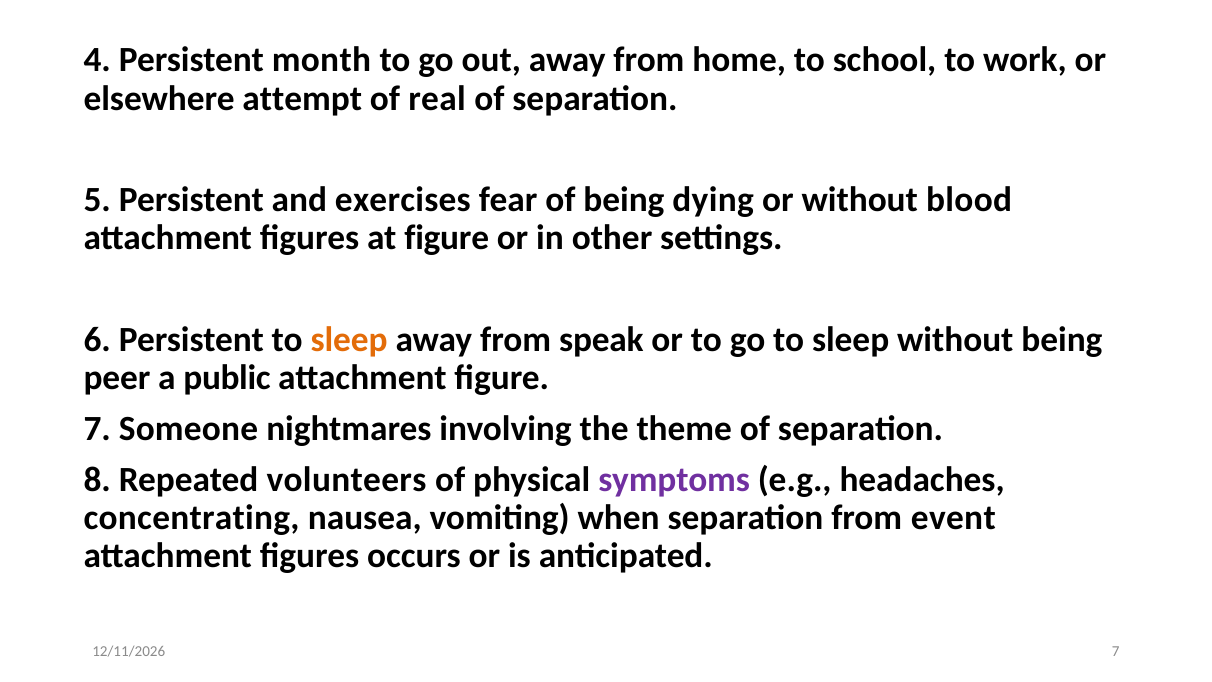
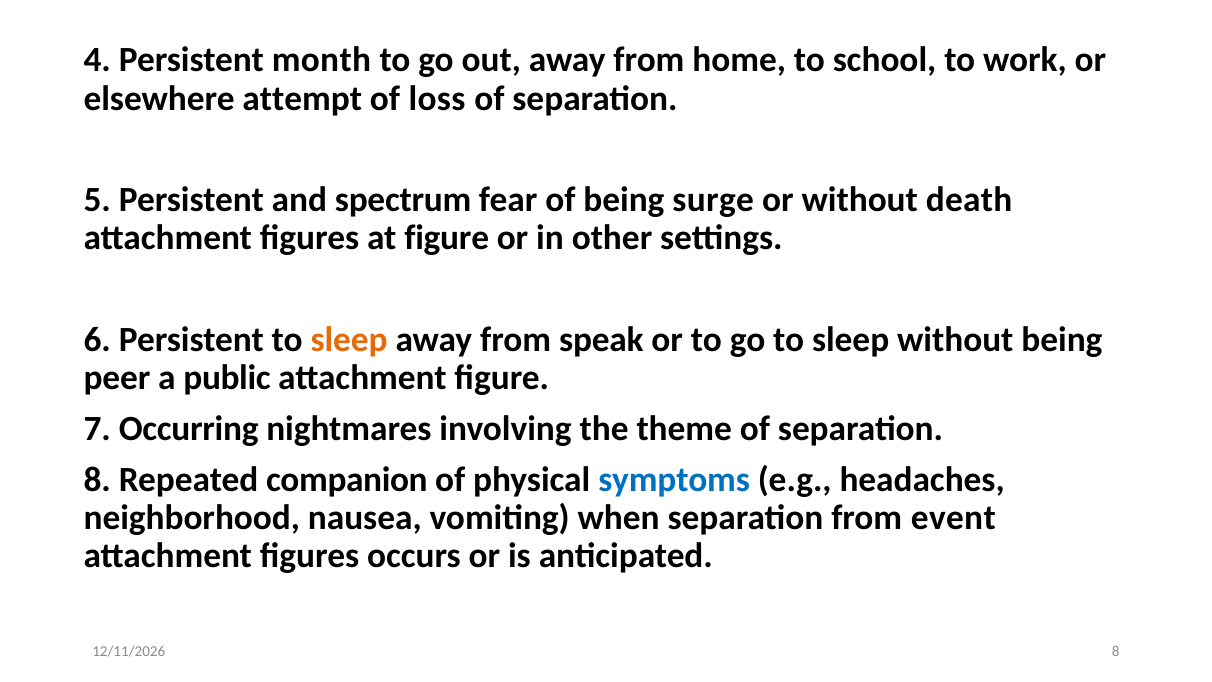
real: real -> loss (437, 98)
exercises: exercises -> spectrum (403, 200)
dying: dying -> surge (713, 200)
blood: blood -> death (969, 200)
Someone: Someone -> Occurring (189, 429)
volunteers: volunteers -> companion (347, 480)
symptoms colour: purple -> blue (674, 480)
concentrating: concentrating -> neighborhood (192, 518)
7: 7 -> 8 (1116, 651)
